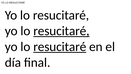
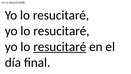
resucitaré underline: present -> none (61, 31)
